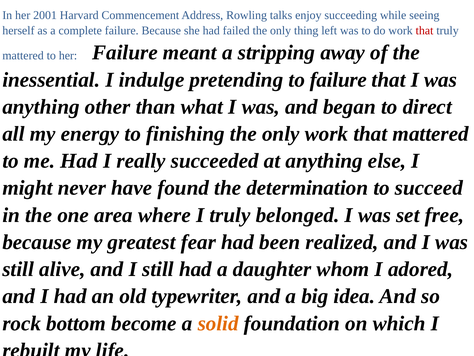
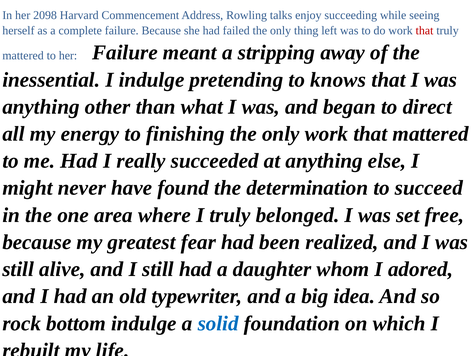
2001: 2001 -> 2098 (45, 15)
to failure: failure -> knows (338, 80)
bottom become: become -> indulge (144, 323)
solid colour: orange -> blue (218, 323)
